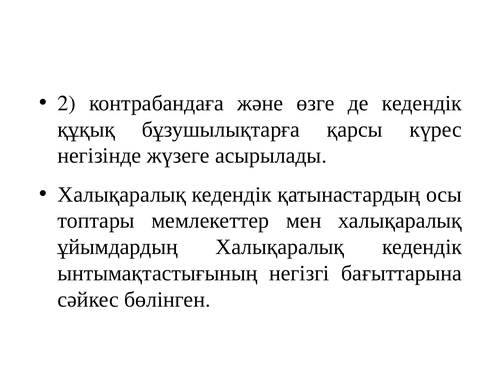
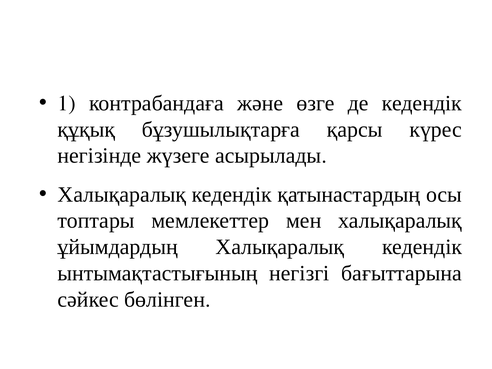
2: 2 -> 1 (67, 103)
